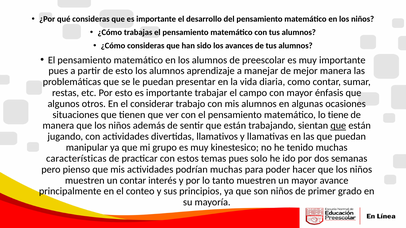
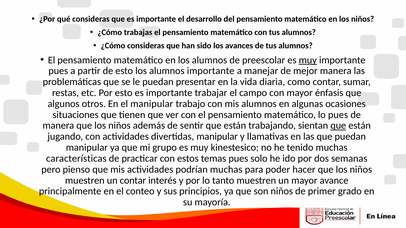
muy underline: none -> present (308, 60)
alumnos aprendizaje: aprendizaje -> importante (211, 71)
el considerar: considerar -> manipular (152, 104)
lo tiene: tiene -> pues (338, 115)
divertidas llamativos: llamativos -> manipular (217, 137)
